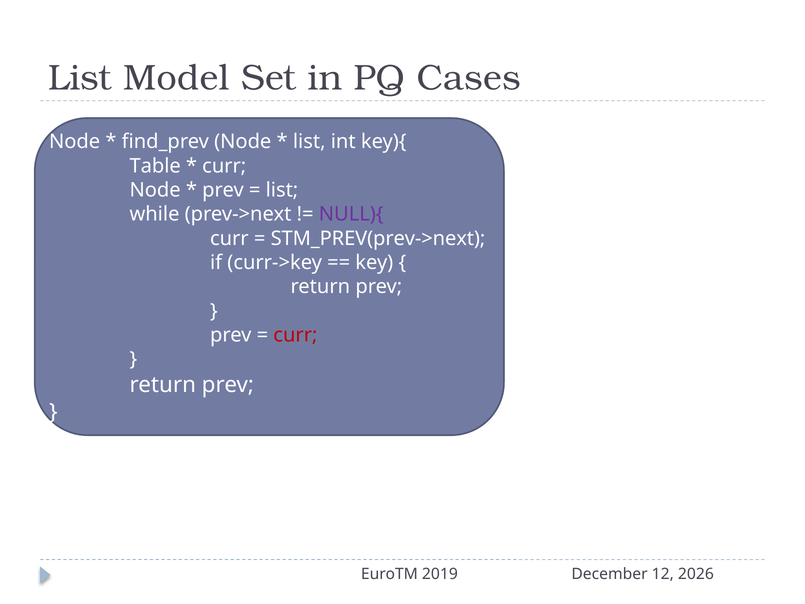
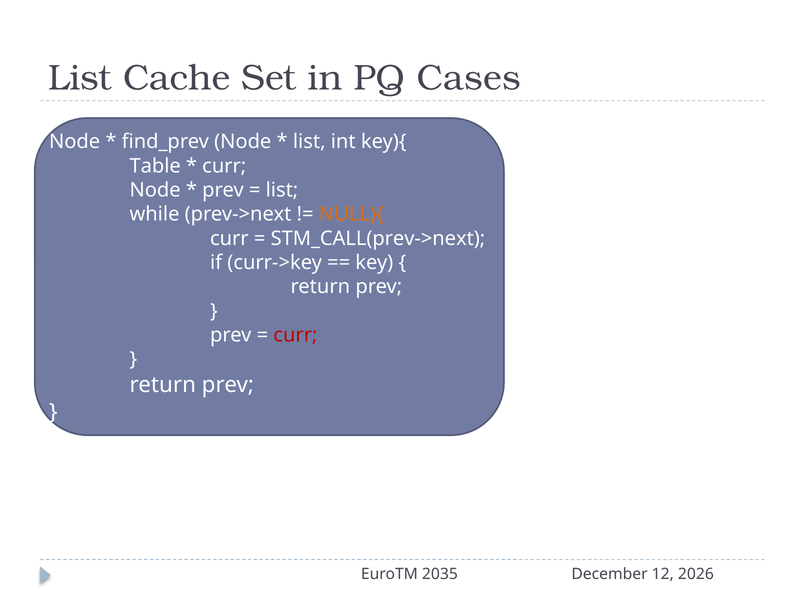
Model: Model -> Cache (177, 78)
NULL){ colour: purple -> orange (351, 214)
STM_PREV(prev->next: STM_PREV(prev->next -> STM_CALL(prev->next (378, 238)
2019: 2019 -> 2035 (440, 574)
